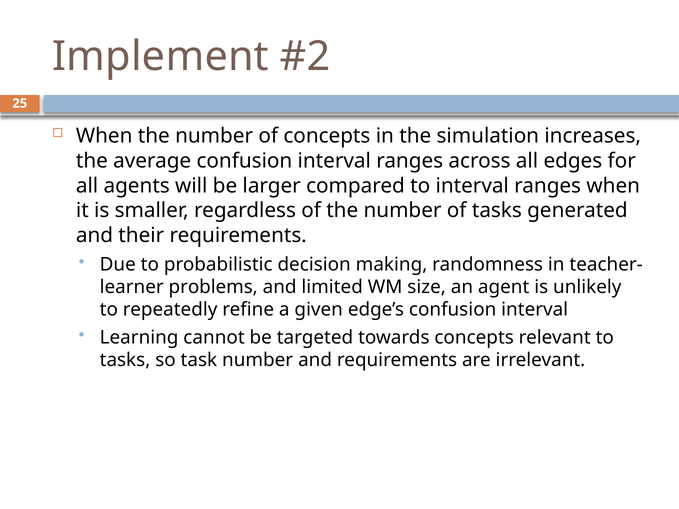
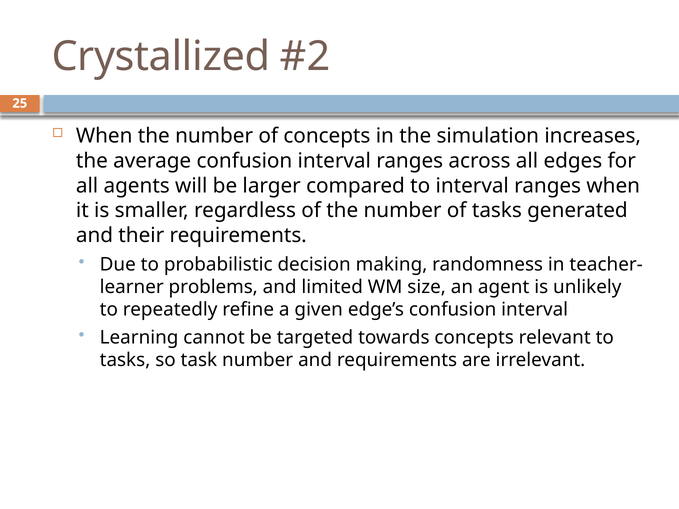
Implement: Implement -> Crystallized (161, 57)
